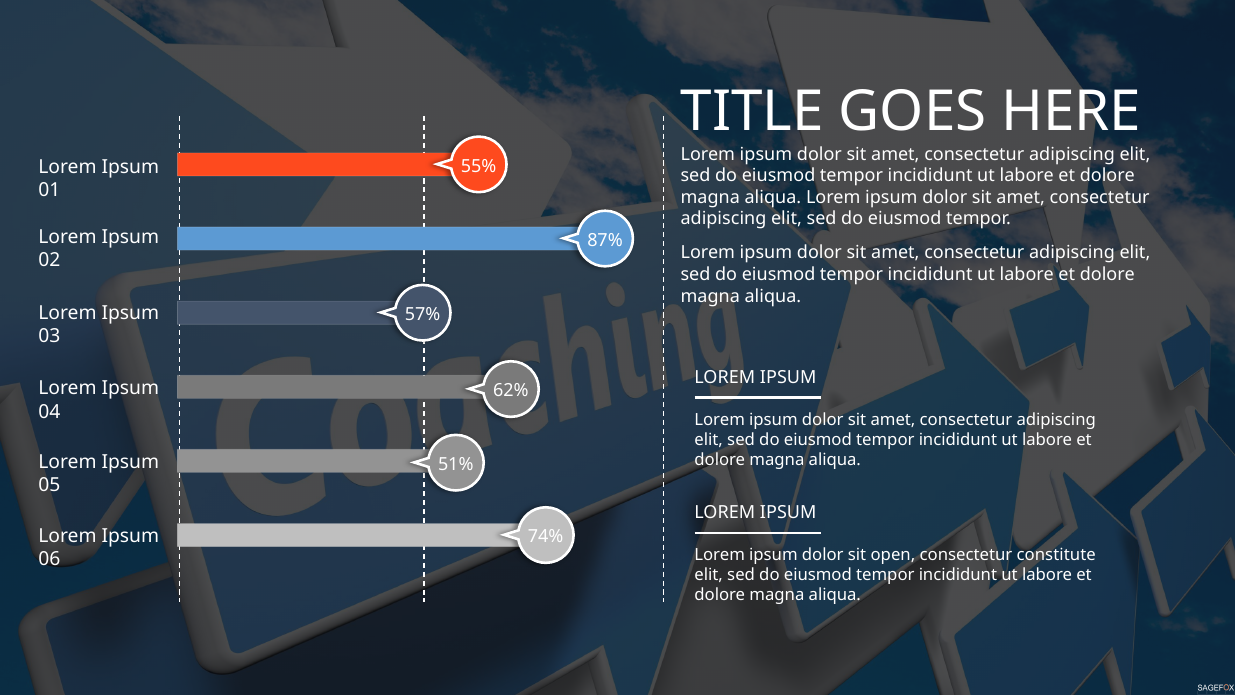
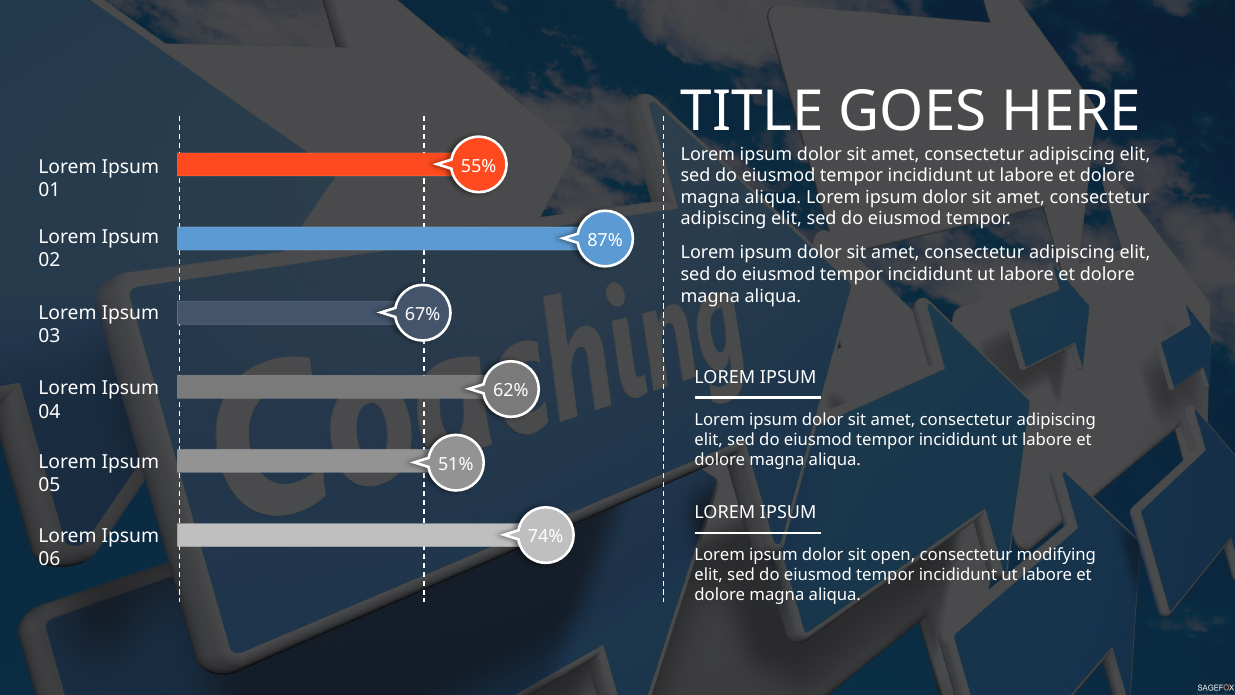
57%: 57% -> 67% (423, 315)
constitute: constitute -> modifying (1056, 555)
